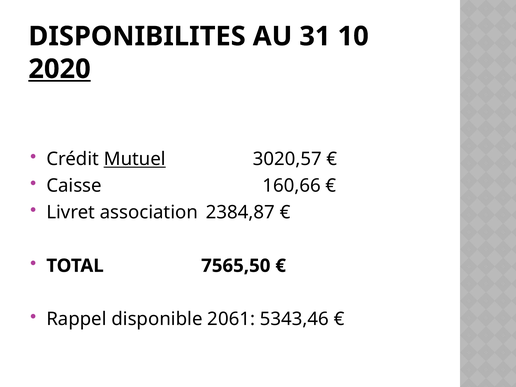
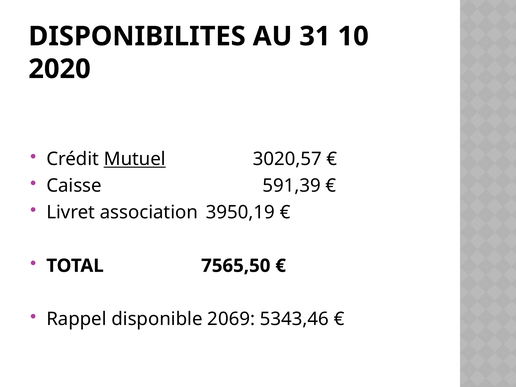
2020 underline: present -> none (60, 69)
160,66: 160,66 -> 591,39 (292, 186)
2384,87: 2384,87 -> 3950,19 (240, 212)
2061: 2061 -> 2069 (231, 319)
